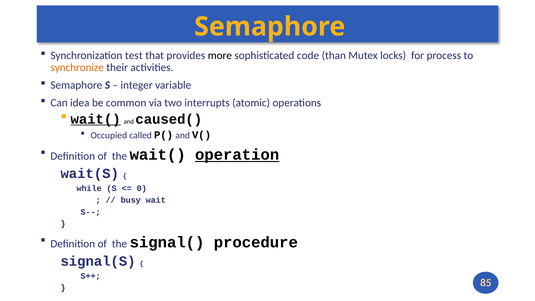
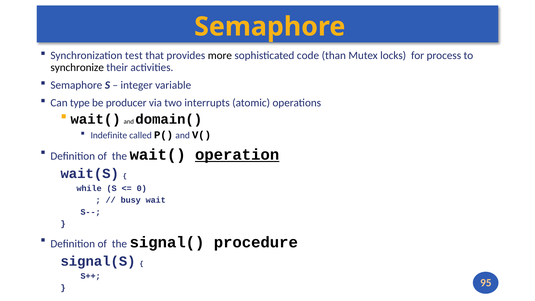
synchronize colour: orange -> black (77, 68)
idea: idea -> type (80, 103)
common: common -> producer (126, 103)
wait( underline: present -> none (96, 119)
caused(: caused( -> domain( (169, 119)
Occupied: Occupied -> Indefinite (109, 135)
85: 85 -> 95 (486, 283)
